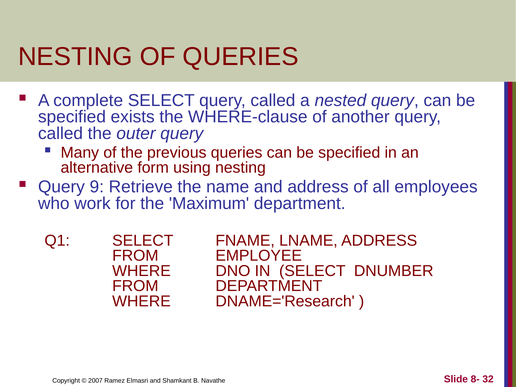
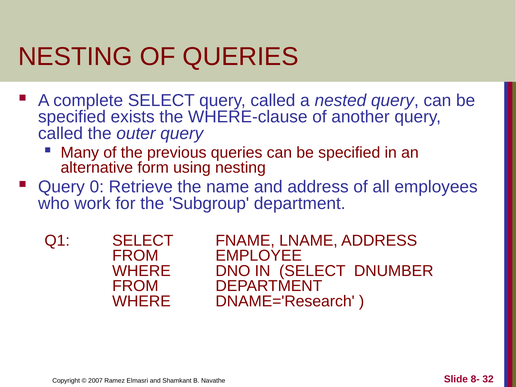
9: 9 -> 0 (97, 187)
Maximum: Maximum -> Subgroup (209, 203)
